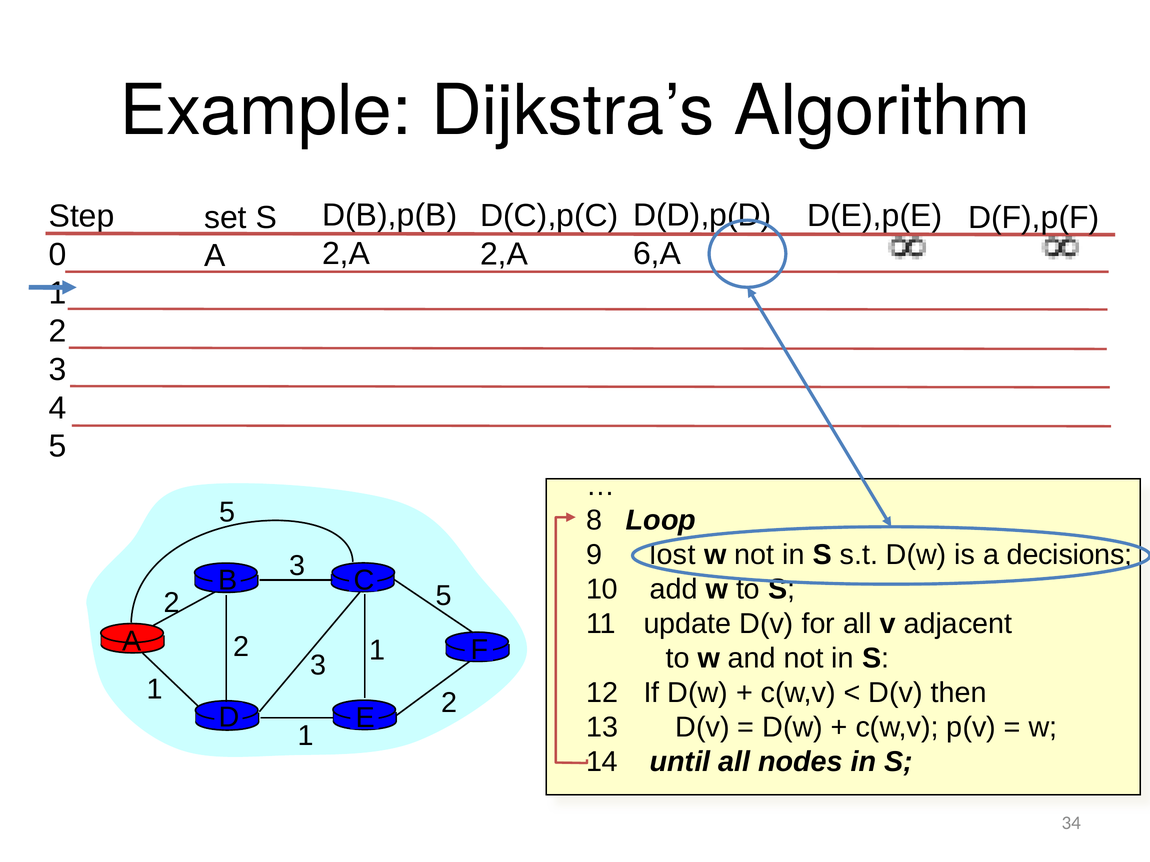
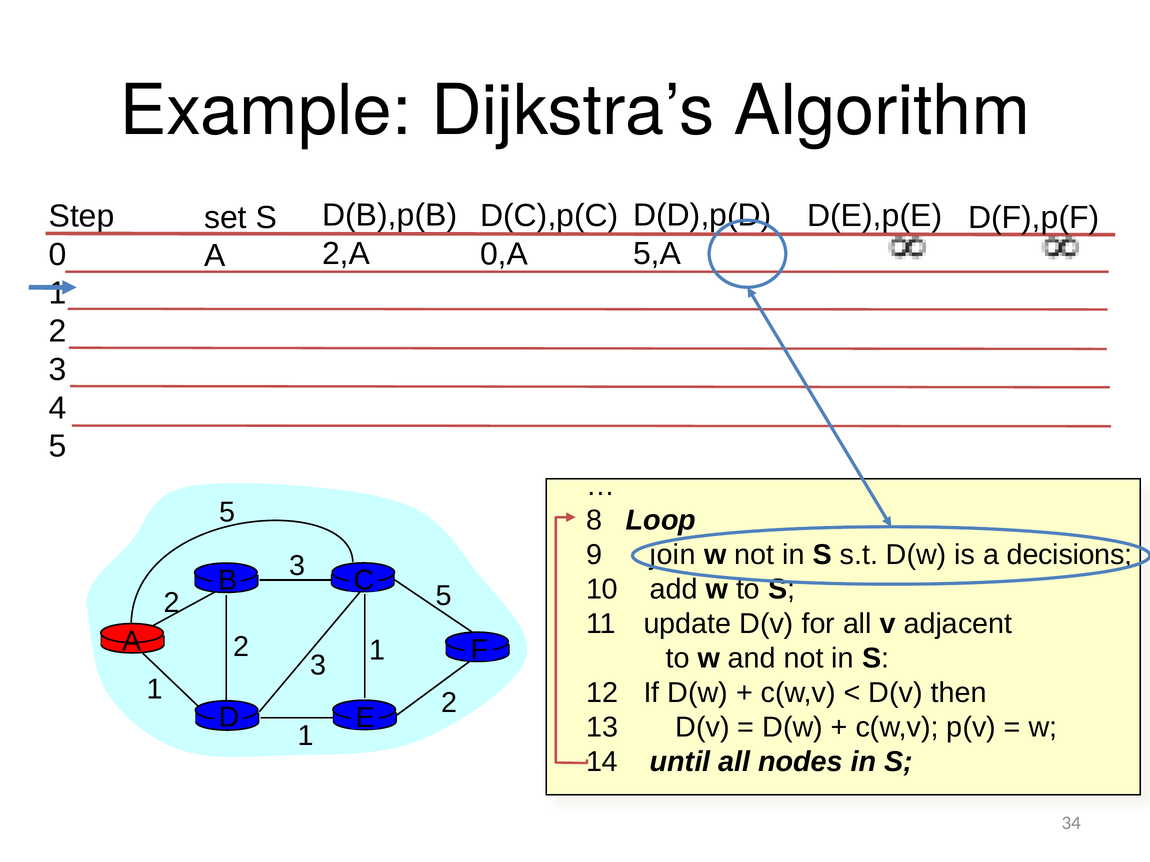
6,A: 6,A -> 5,A (657, 254)
2,A: 2,A -> 0,A (504, 254)
lost: lost -> join (673, 555)
